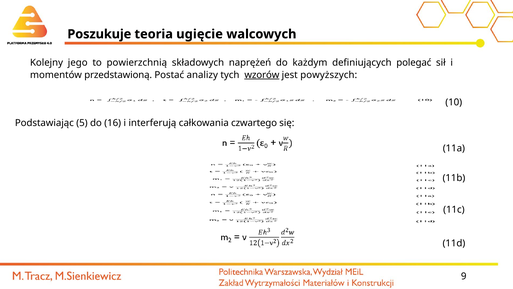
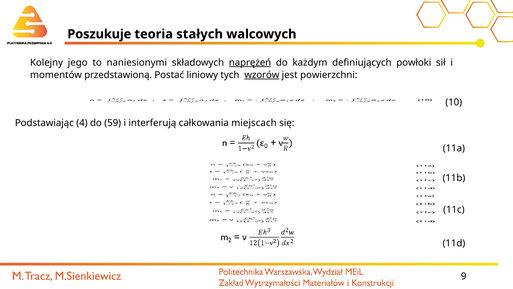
ugięcie: ugięcie -> stałych (200, 34)
powierzchnią: powierzchnią -> naniesionymi (137, 62)
naprężeń underline: none -> present (250, 62)
polegać: polegać -> powłoki (414, 62)
analizy: analizy -> liniowy (202, 75)
powyższych: powyższych -> powierzchni (329, 75)
5: 5 -> 4 (82, 123)
16: 16 -> 59 (113, 123)
czwartego: czwartego -> miejscach (254, 123)
